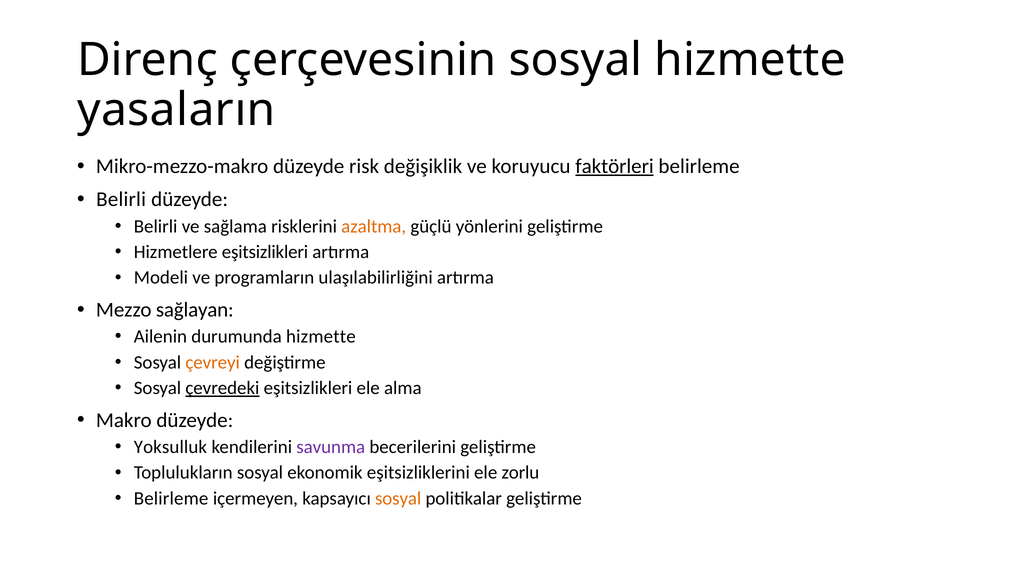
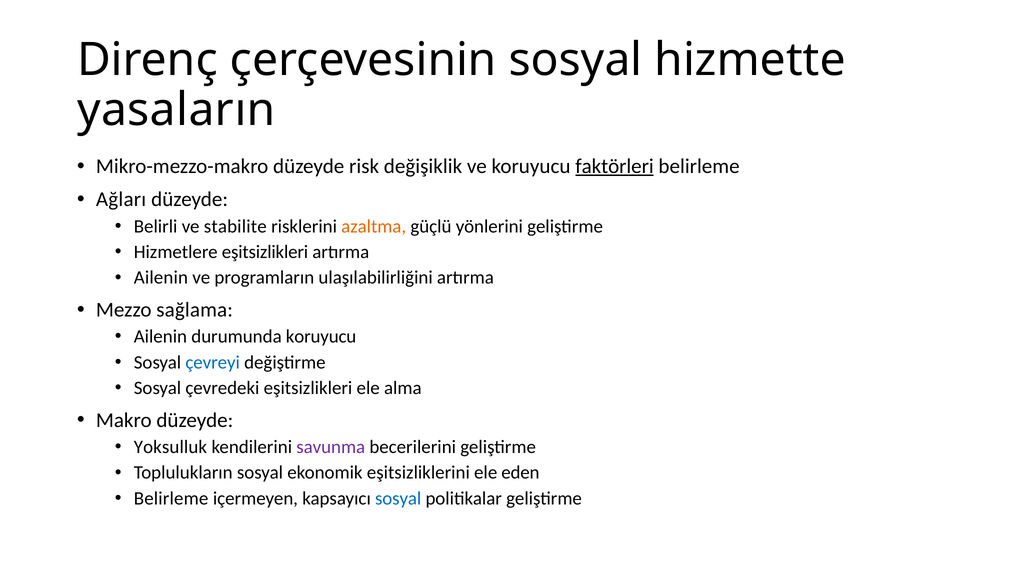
Belirli: Belirli -> Ağları (121, 200)
sağlama: sağlama -> stabilite (235, 226)
Modeli: Modeli -> Ailenin (161, 278)
sağlayan: sağlayan -> sağlama (195, 310)
durumunda hizmette: hizmette -> koruyucu (321, 337)
çevreyi colour: orange -> blue (213, 362)
çevredeki underline: present -> none (222, 388)
zorlu: zorlu -> eden (520, 473)
sosyal colour: orange -> blue (398, 499)
